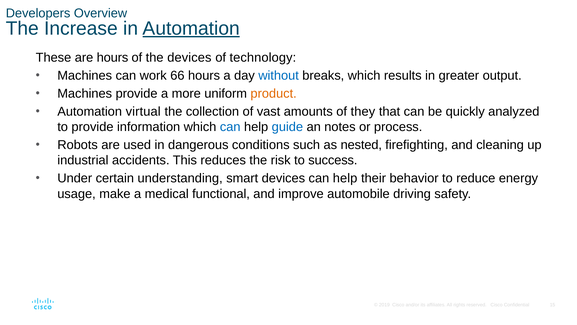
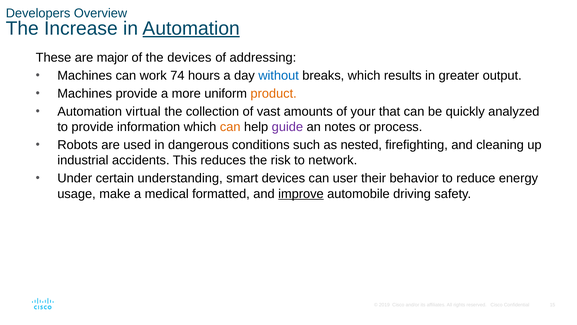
are hours: hours -> major (112, 58)
technology: technology -> addressing (263, 58)
66: 66 -> 74 (177, 76)
they: they -> your (363, 111)
can colour: blue -> orange (230, 127)
guide colour: blue -> purple (287, 127)
success: success -> network (333, 160)
devices can help: help -> user (345, 178)
functional: functional -> formatted (221, 194)
improve underline: none -> present (301, 194)
